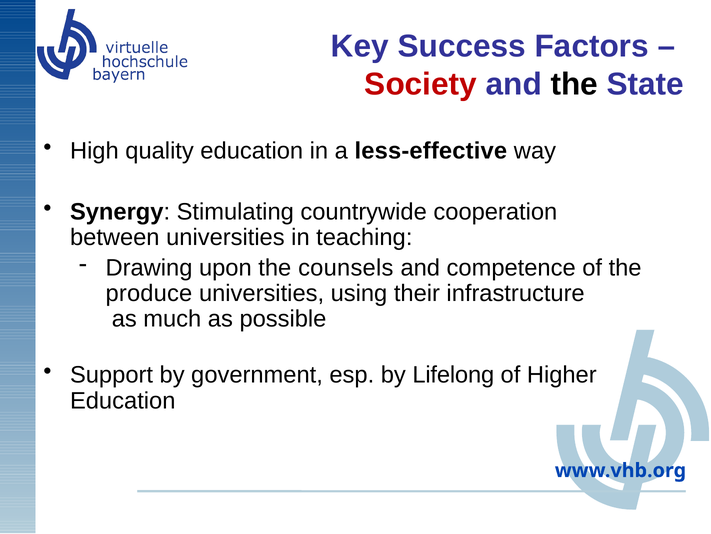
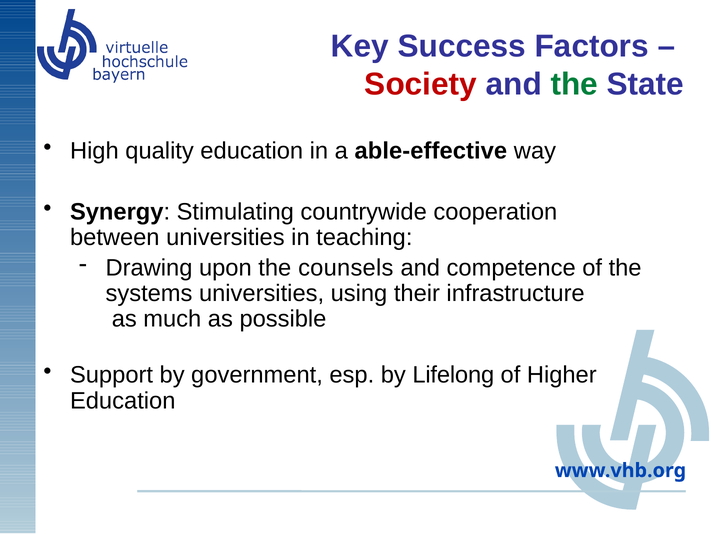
the colour: black -> green (574, 84)
less-effective: less-effective -> able-effective (431, 151)
produce: produce -> systems (149, 293)
